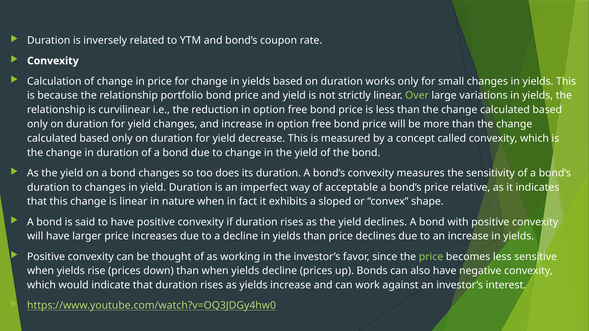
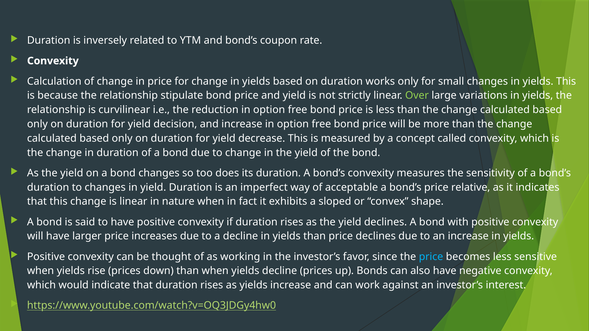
portfolio: portfolio -> stipulate (182, 96)
yield changes: changes -> decision (175, 124)
price colour: light green -> light blue (431, 257)
